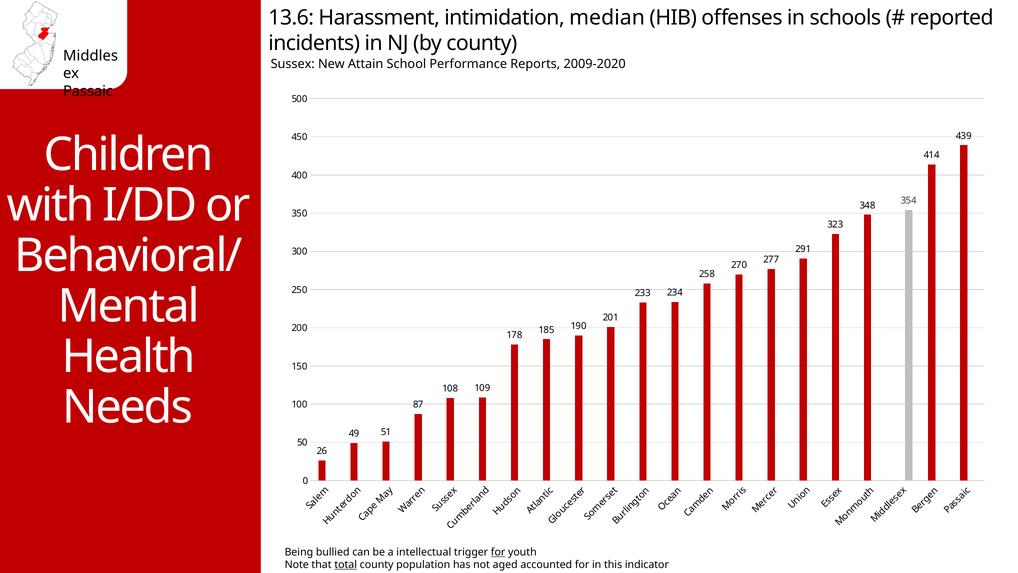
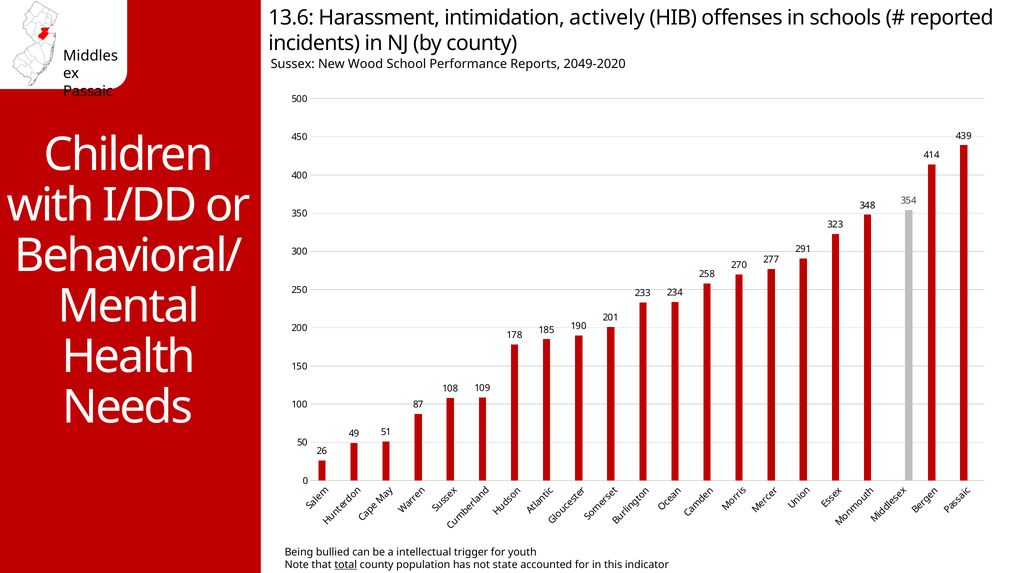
median: median -> actively (607, 18)
Attain: Attain -> Wood (366, 64)
2009-2020: 2009-2020 -> 2049-2020 (595, 64)
for underline: present -> none (498, 552)
aged: aged -> state (505, 564)
